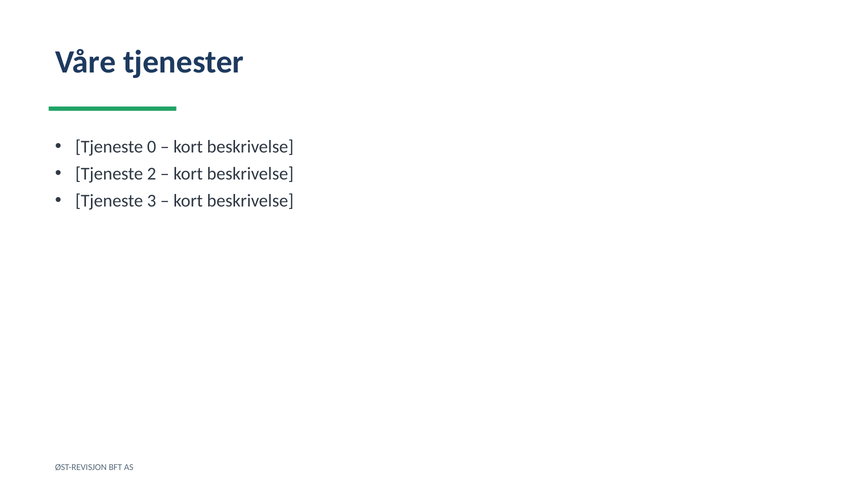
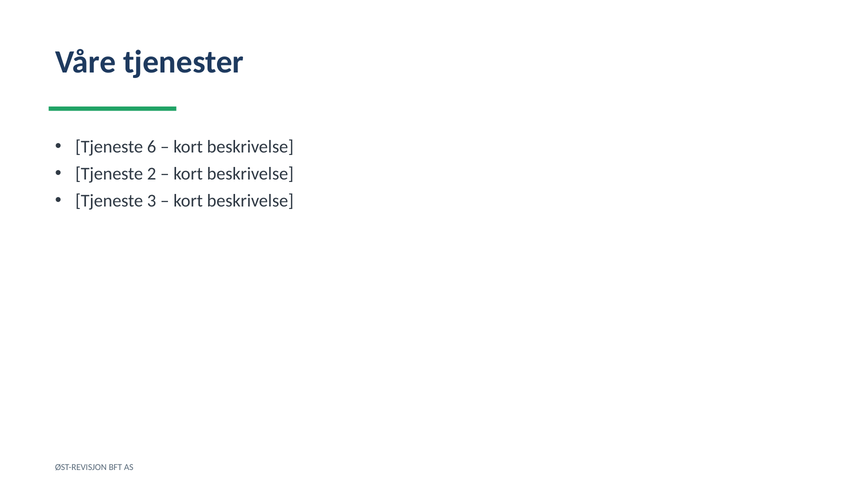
0: 0 -> 6 (152, 147)
